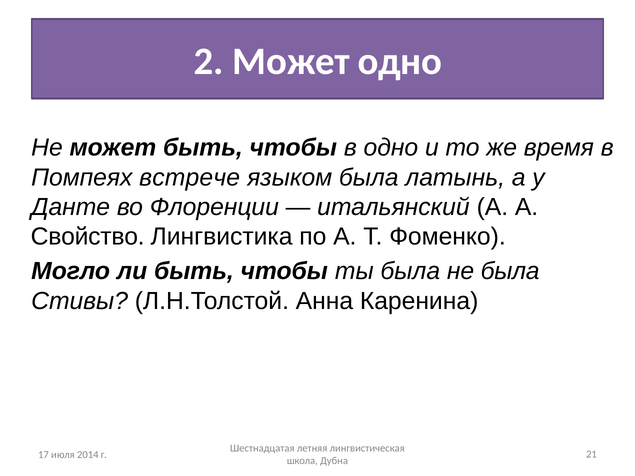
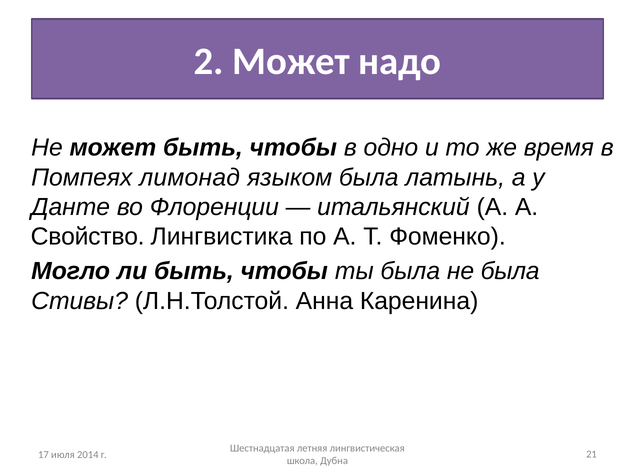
Может одно: одно -> надо (400, 61)
встрече: встрече -> лимонад (190, 178)
